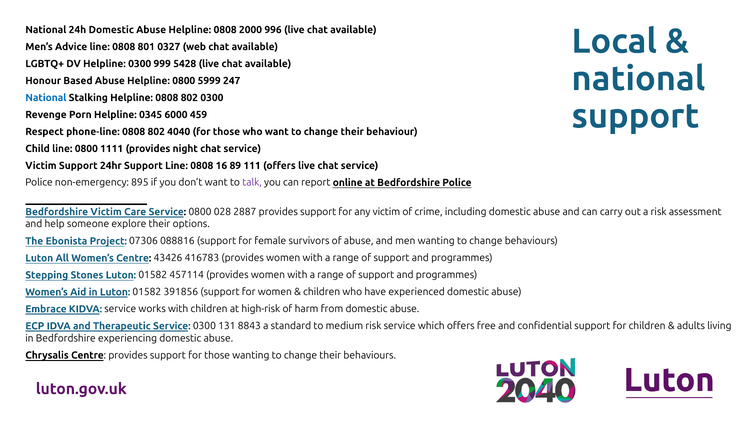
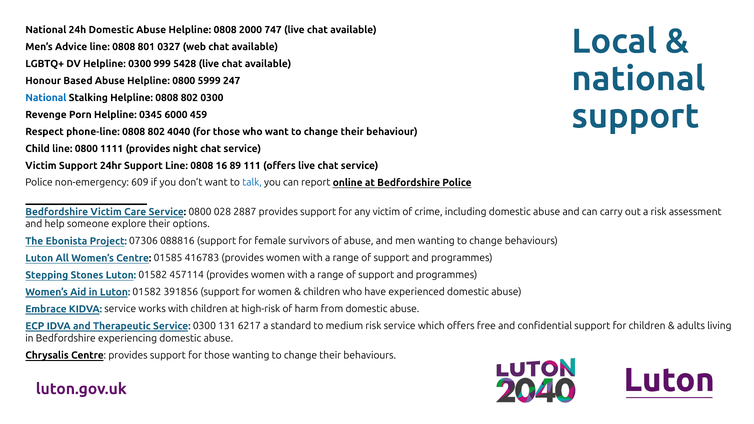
996: 996 -> 747 (273, 30)
895: 895 -> 609 (140, 183)
talk colour: purple -> blue (252, 183)
43426: 43426 -> 01585 (168, 258)
8843: 8843 -> 6217 (249, 326)
